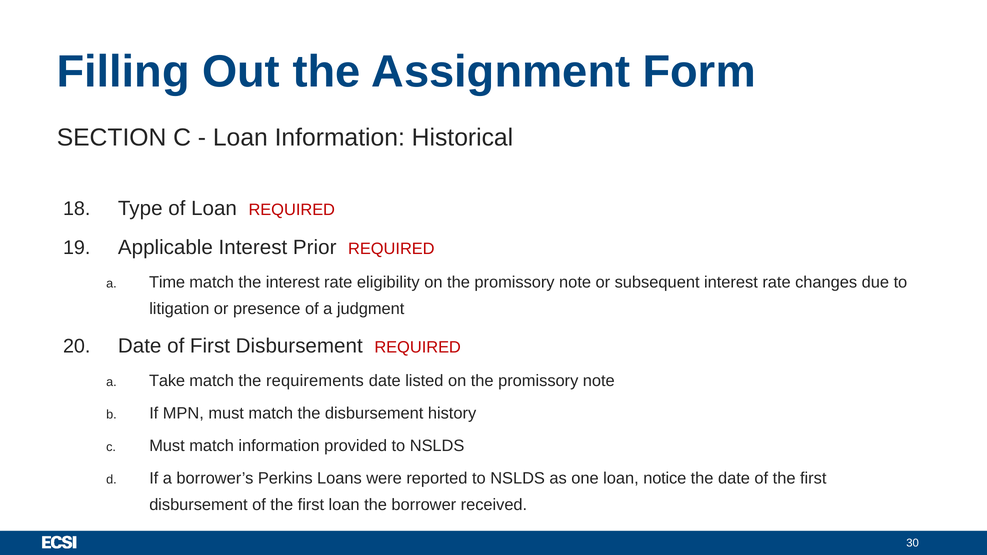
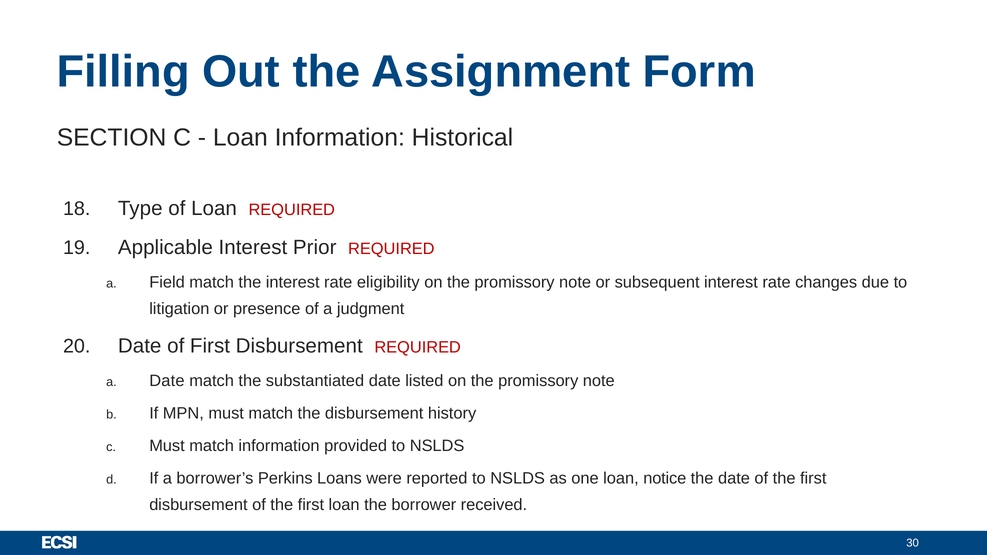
Time: Time -> Field (167, 283)
a Take: Take -> Date (167, 381)
requirements: requirements -> substantiated (315, 381)
